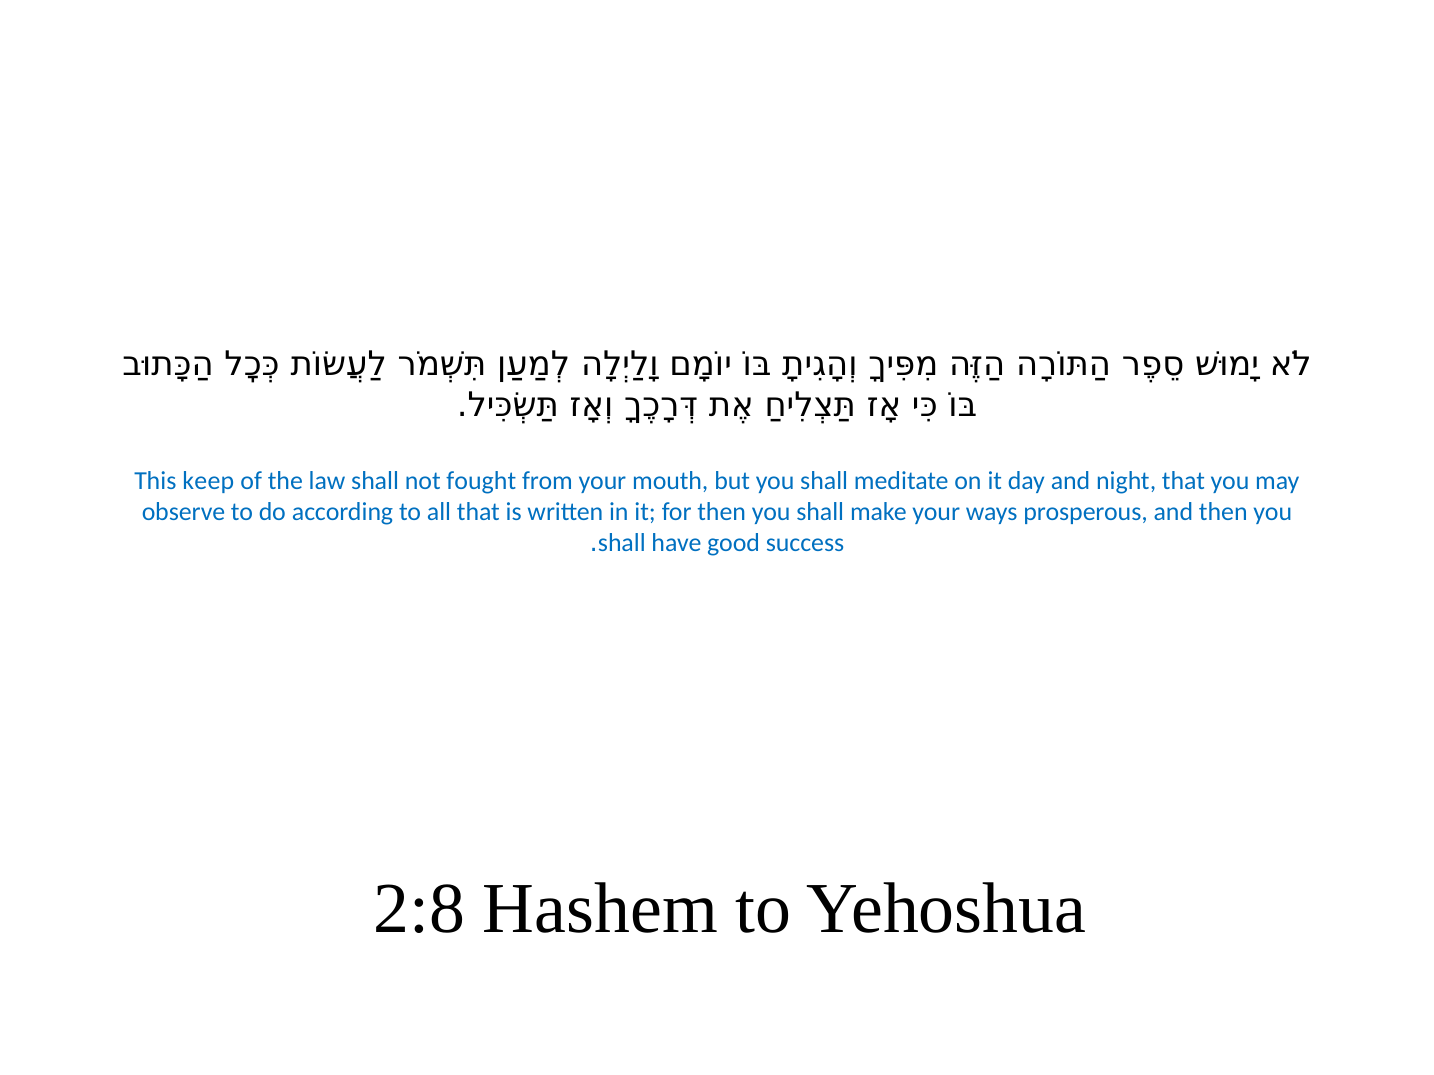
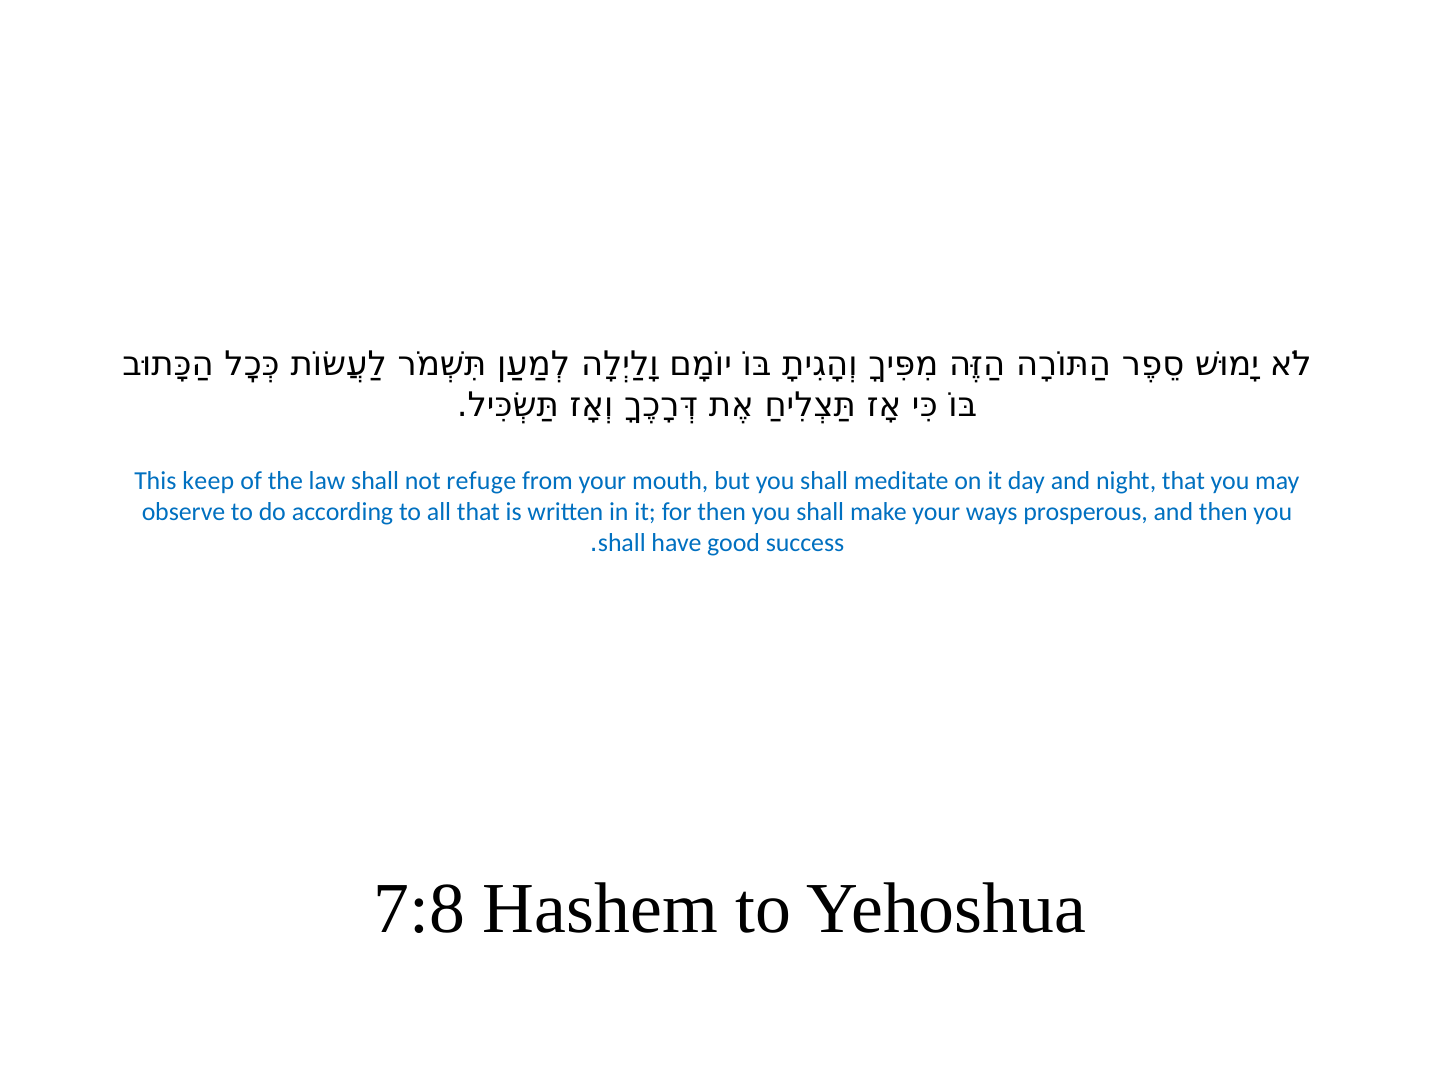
fought: fought -> refuge (481, 481)
2:8: 2:8 -> 7:8 (419, 909)
